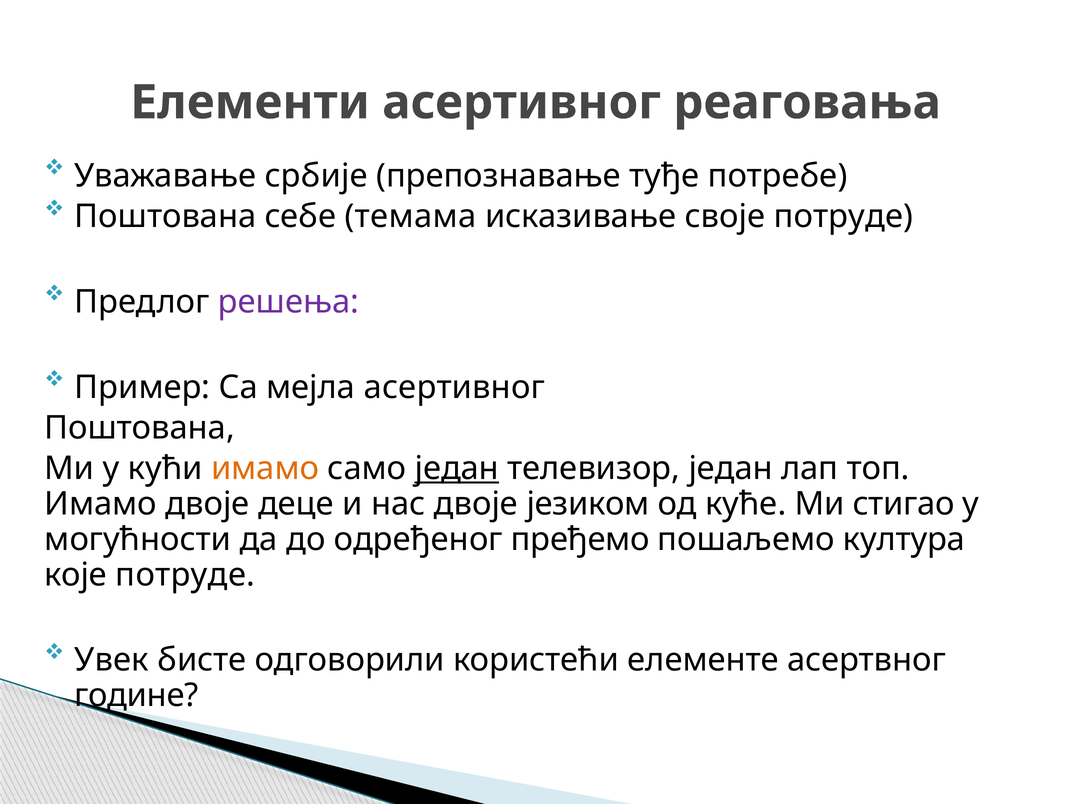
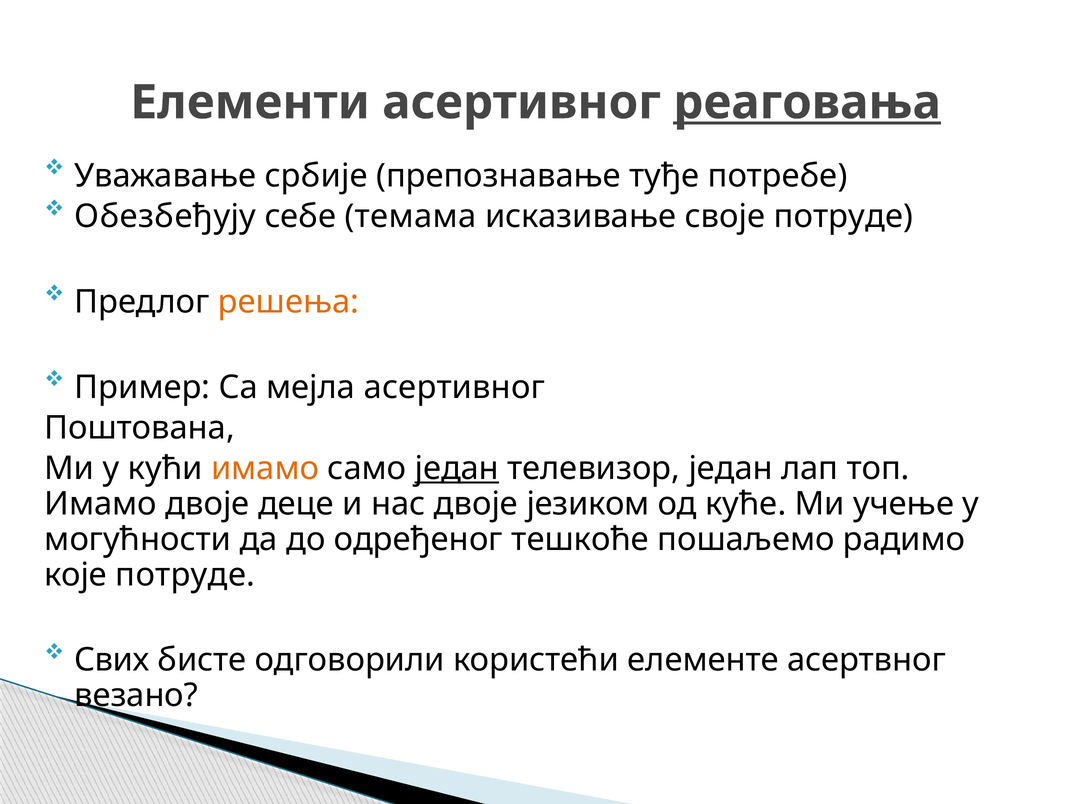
реаговања underline: none -> present (807, 103)
Поштована: Поштована -> Обезбеђују (165, 217)
решења colour: purple -> orange (289, 302)
стигао: стигао -> учење (904, 504)
пређемо: пређемо -> тешкоће (580, 539)
култура: култура -> радимо (904, 539)
Увек: Увек -> Свих (112, 660)
године: године -> везано (136, 695)
